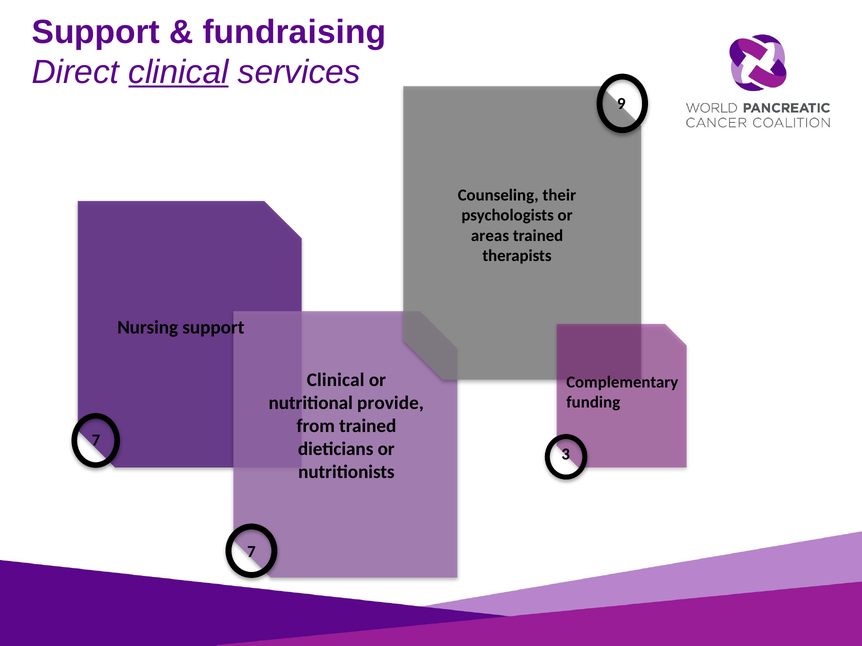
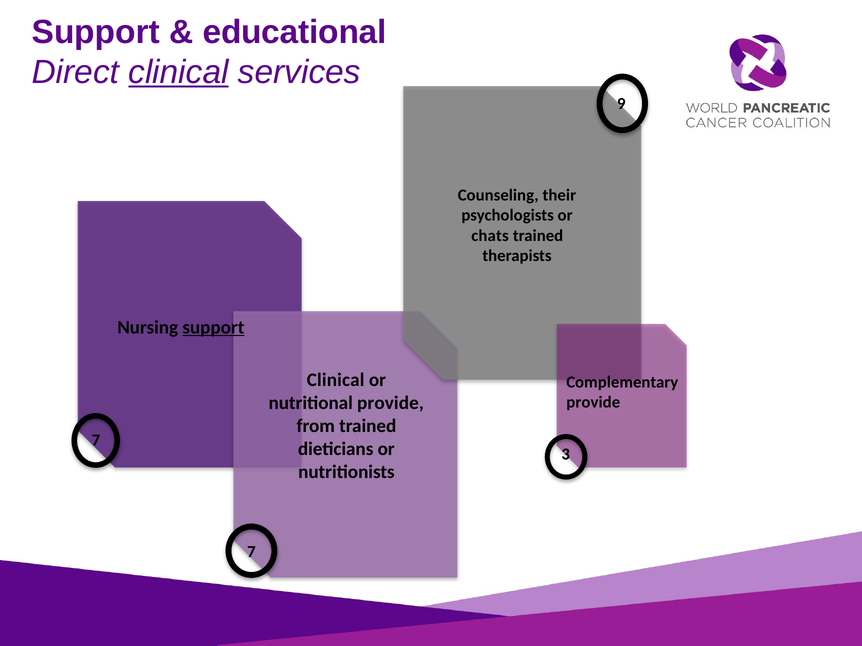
fundraising: fundraising -> educational (295, 32)
areas: areas -> chats (490, 236)
support underline: none -> present (213, 328)
funding: funding -> provide (593, 403)
